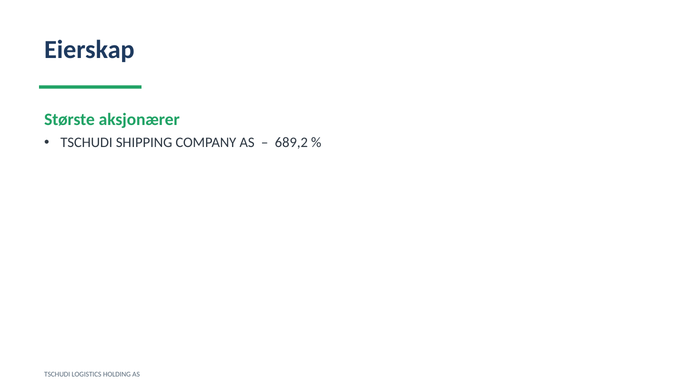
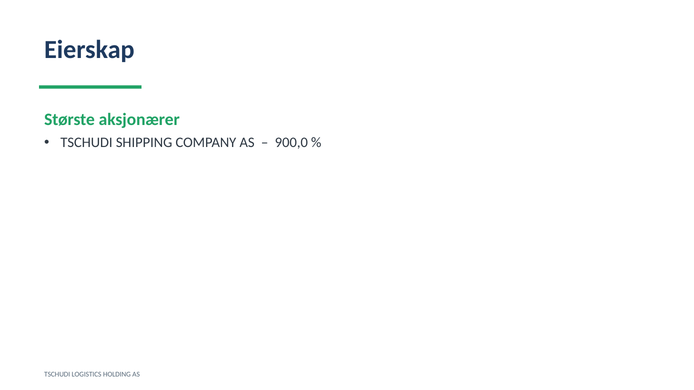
689,2: 689,2 -> 900,0 (291, 143)
